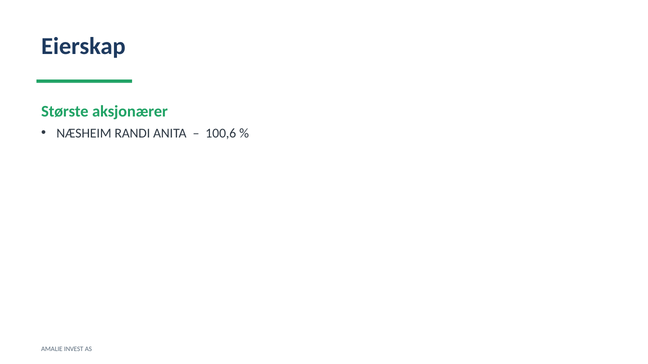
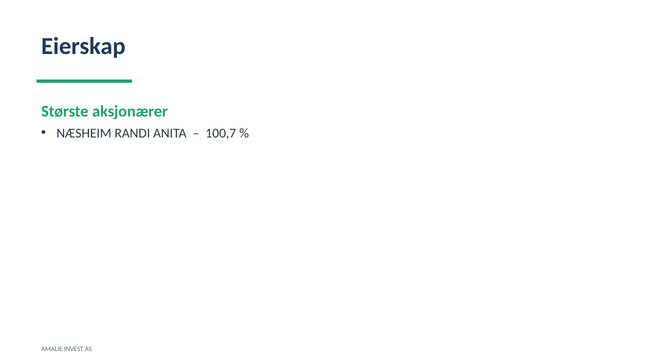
100,6: 100,6 -> 100,7 (221, 133)
